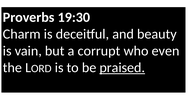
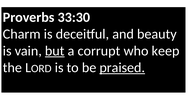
19:30: 19:30 -> 33:30 (74, 17)
but underline: none -> present (55, 51)
even: even -> keep (166, 51)
